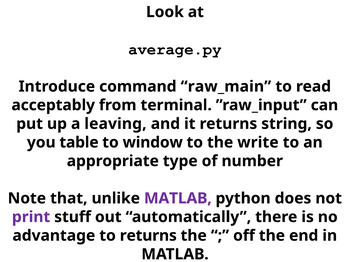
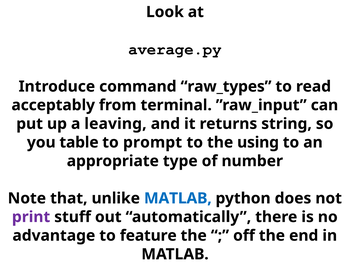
raw_main: raw_main -> raw_types (226, 87)
window: window -> prompt (153, 143)
write: write -> using (258, 143)
MATLAB colour: purple -> blue (178, 199)
to returns: returns -> feature (148, 236)
